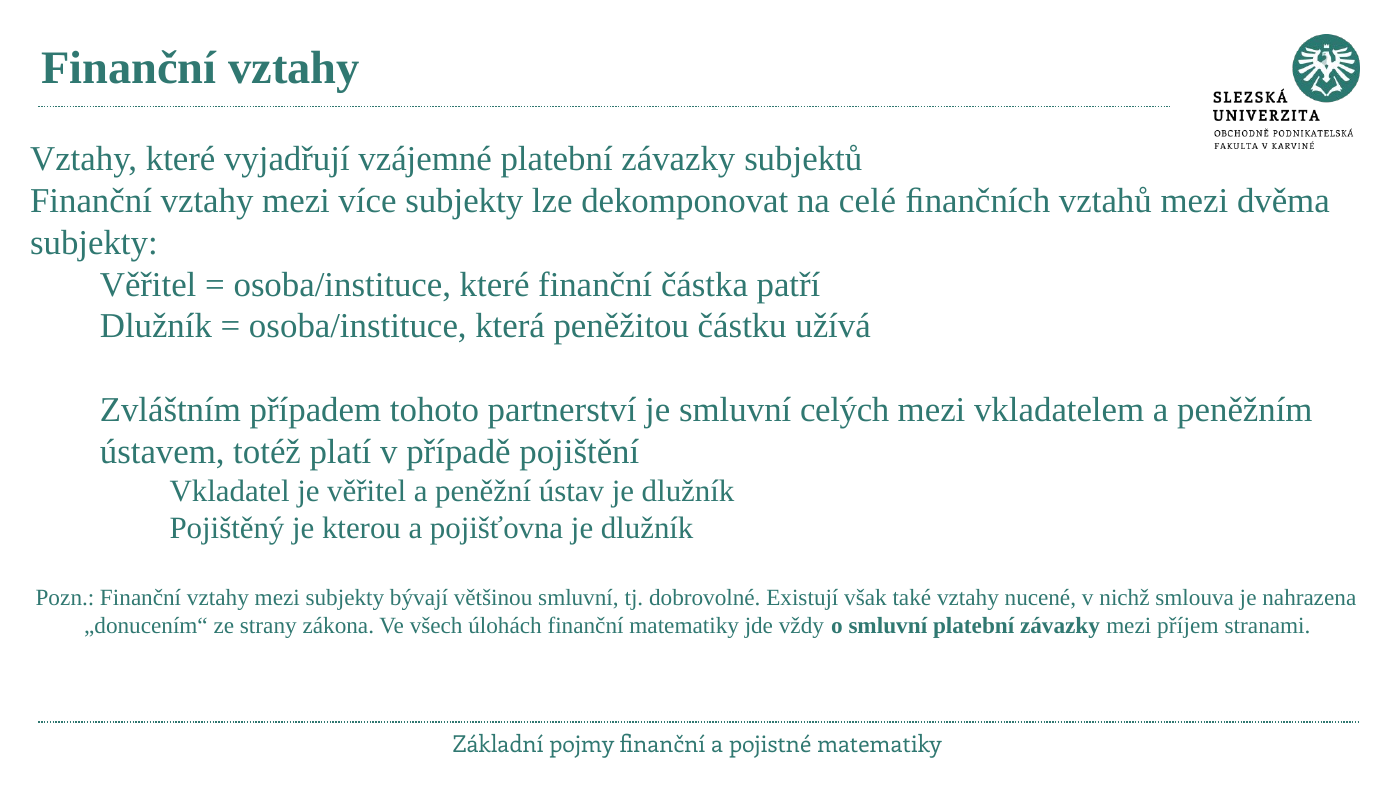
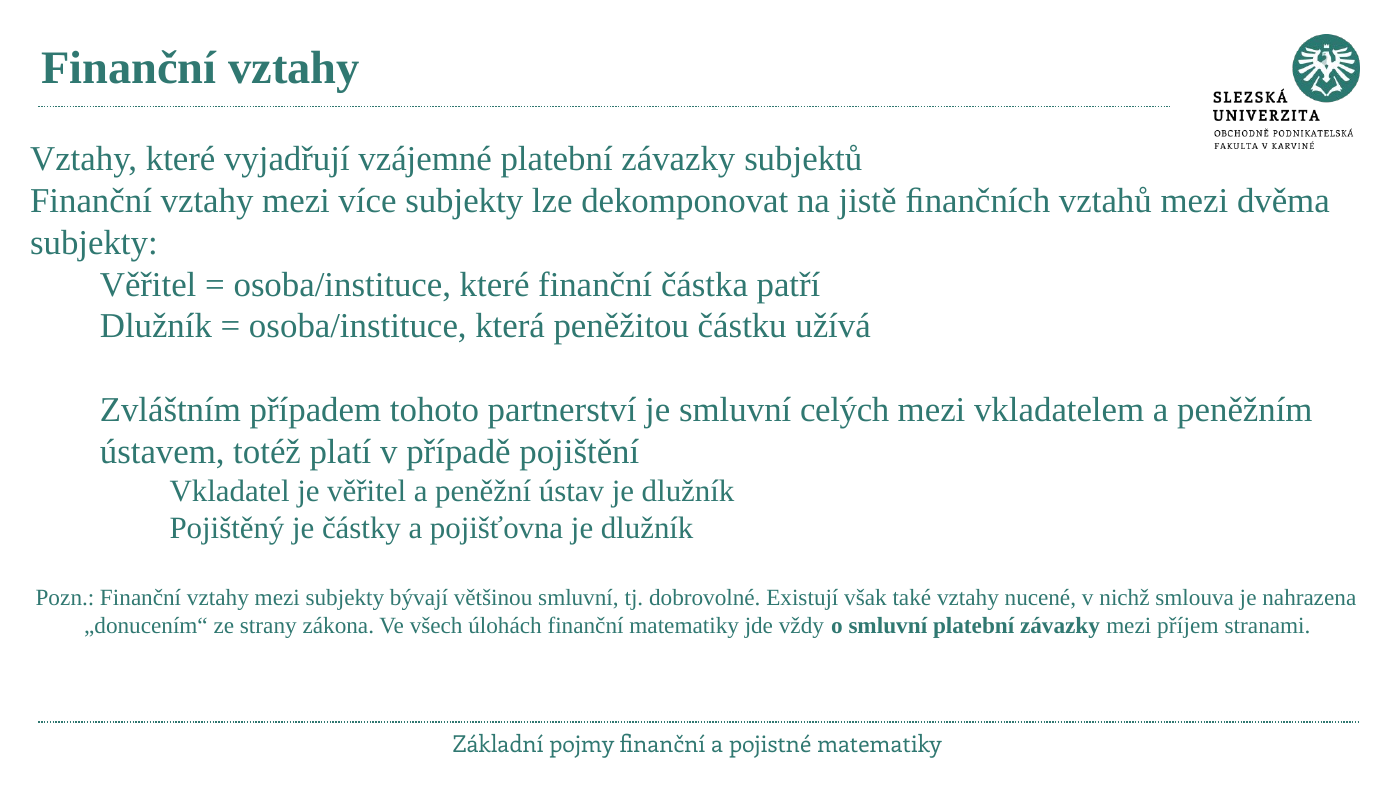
celé: celé -> jistě (868, 201)
kterou: kterou -> částky (361, 528)
